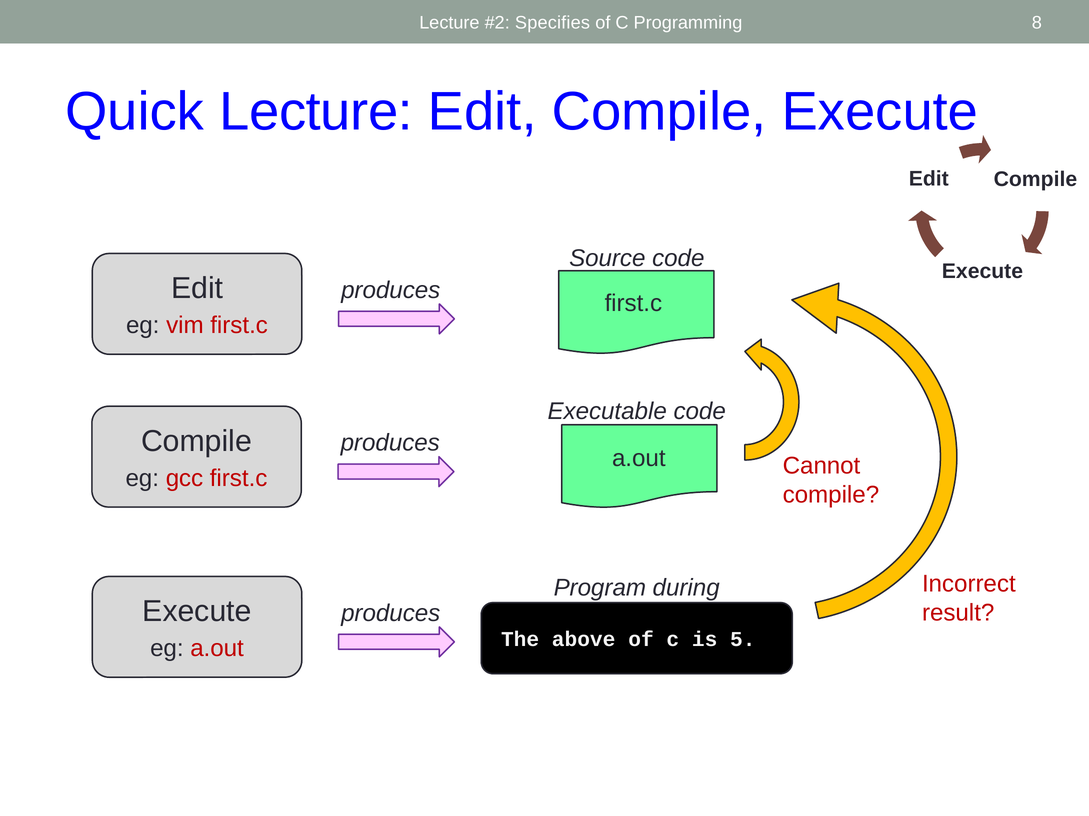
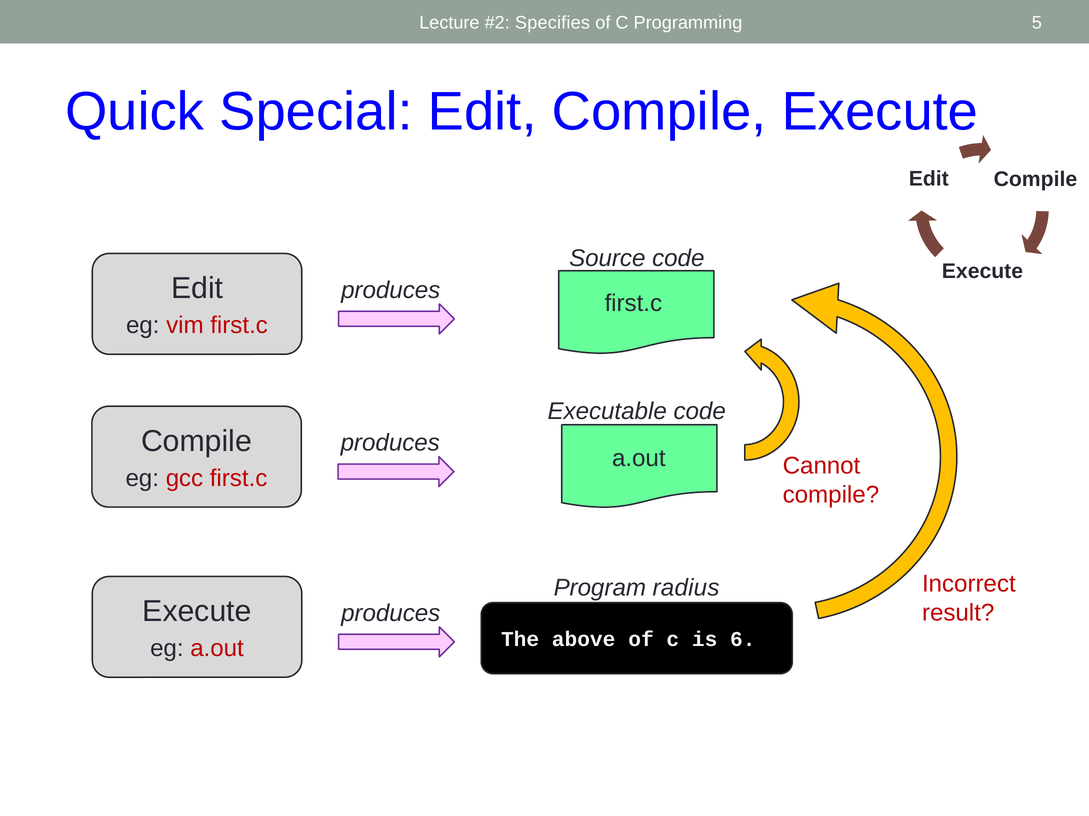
8: 8 -> 5 (1037, 23)
Quick Lecture: Lecture -> Special (316, 112)
during: during -> radius (686, 588)
5: 5 -> 6 (743, 640)
